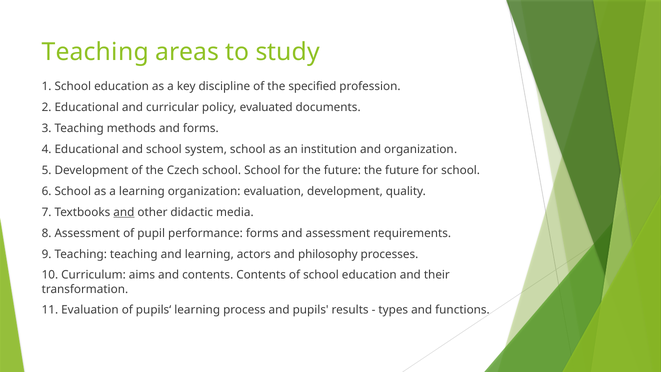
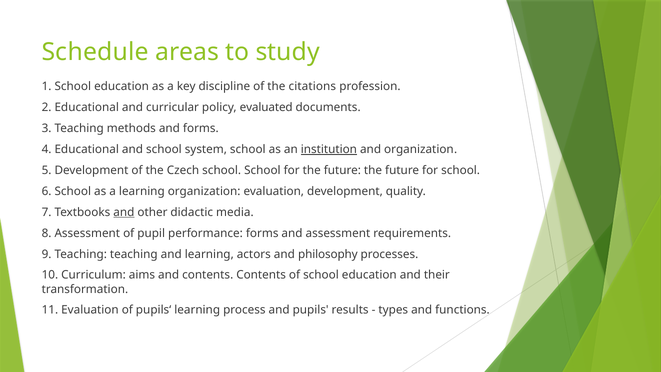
Teaching: Teaching -> Schedule (95, 52)
specified: specified -> citations (312, 86)
institution underline: none -> present (329, 149)
